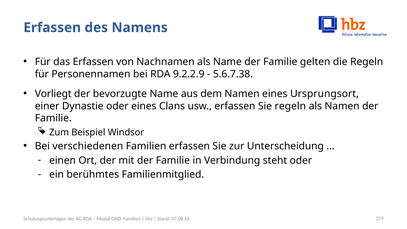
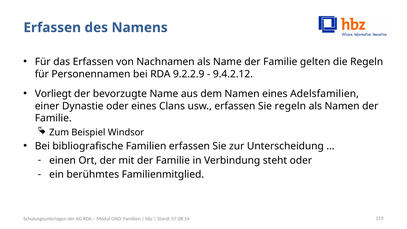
5.6.7.38: 5.6.7.38 -> 9.4.2.12 (233, 74)
Ursprungsort: Ursprungsort -> Adelsfamilien (325, 94)
verschiedenen: verschiedenen -> bibliografische (88, 146)
